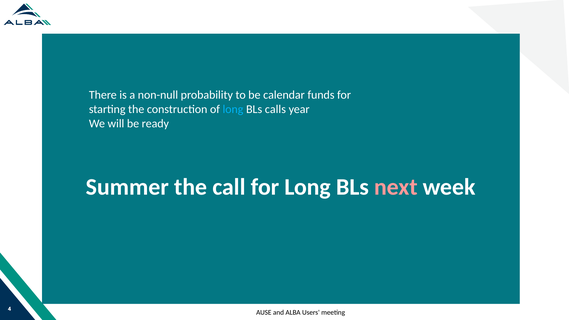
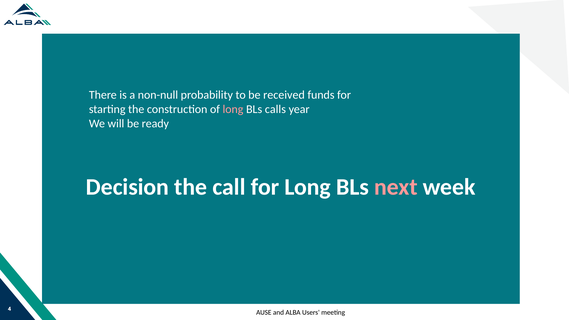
calendar: calendar -> received (284, 95)
long colour: light blue -> pink (233, 109)
Summer: Summer -> Decision (127, 187)
